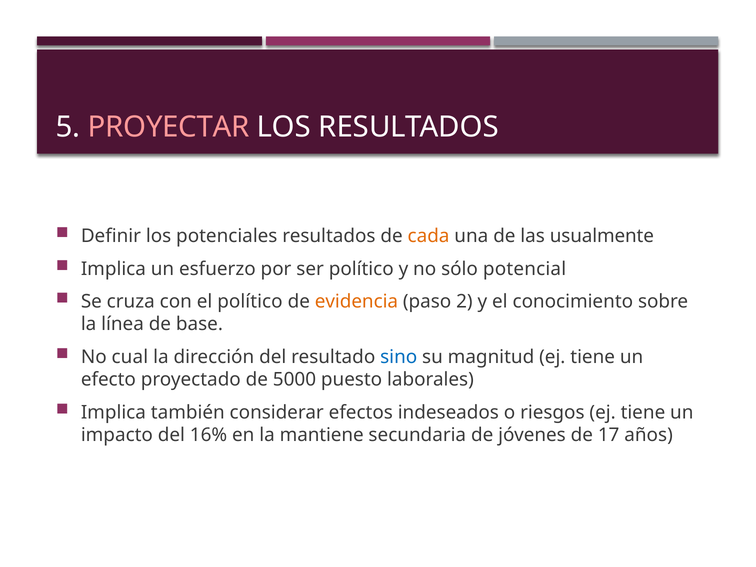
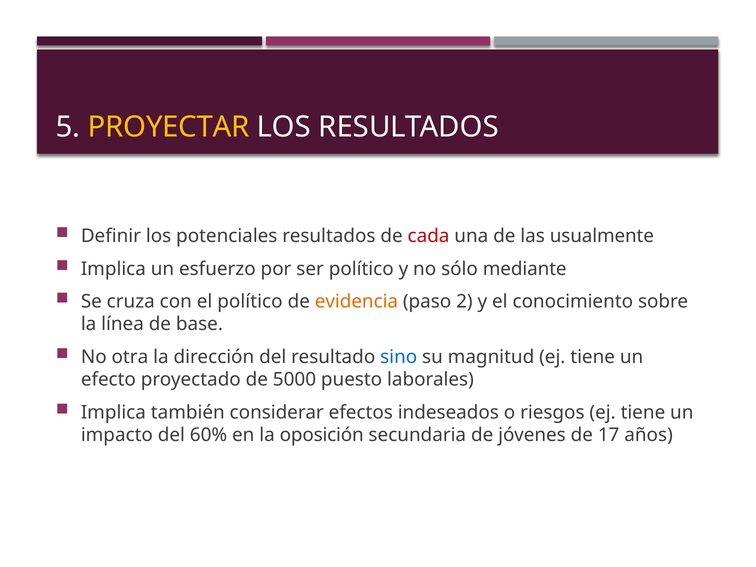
PROYECTAR colour: pink -> yellow (169, 127)
cada colour: orange -> red (429, 236)
potencial: potencial -> mediante (525, 269)
cual: cual -> otra (130, 357)
16%: 16% -> 60% (209, 435)
mantiene: mantiene -> oposición (322, 435)
